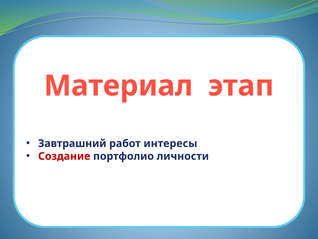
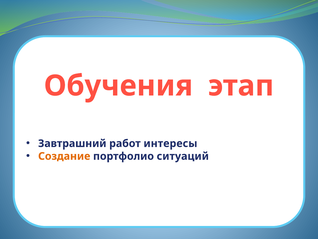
Материал: Материал -> Обучения (118, 86)
Создание colour: red -> orange (64, 156)
личности: личности -> ситуаций (183, 156)
